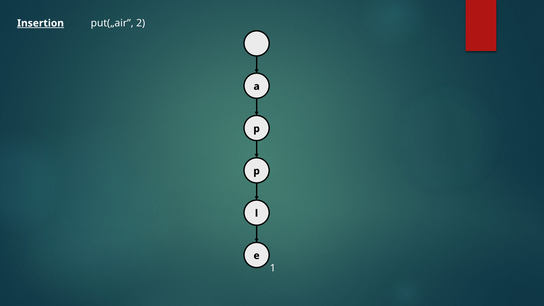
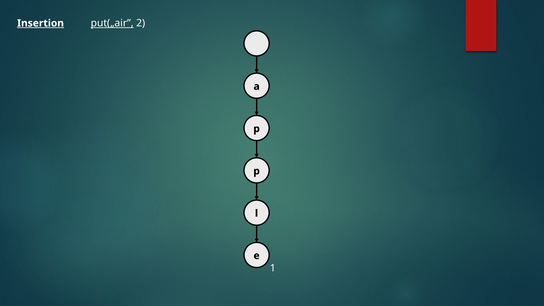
put(„air underline: none -> present (112, 23)
